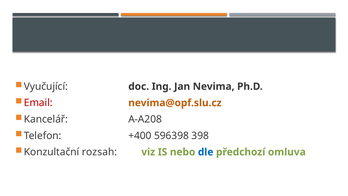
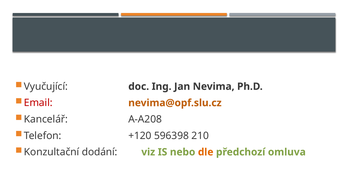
+400: +400 -> +120 (140, 135)
398: 398 -> 210 (200, 135)
rozsah: rozsah -> dodání (100, 152)
dle colour: blue -> orange (206, 152)
